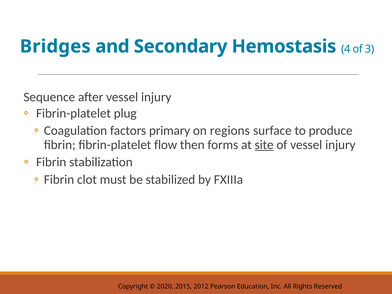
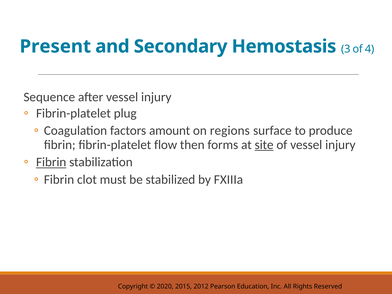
Bridges: Bridges -> Present (55, 46)
4: 4 -> 3 (346, 49)
3: 3 -> 4 (370, 49)
primary: primary -> amount (170, 131)
Fibrin underline: none -> present (51, 162)
